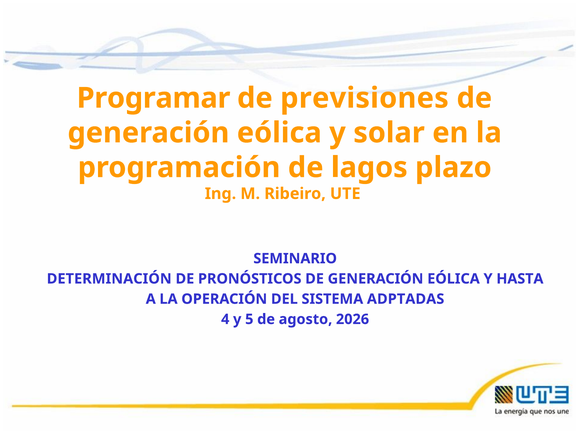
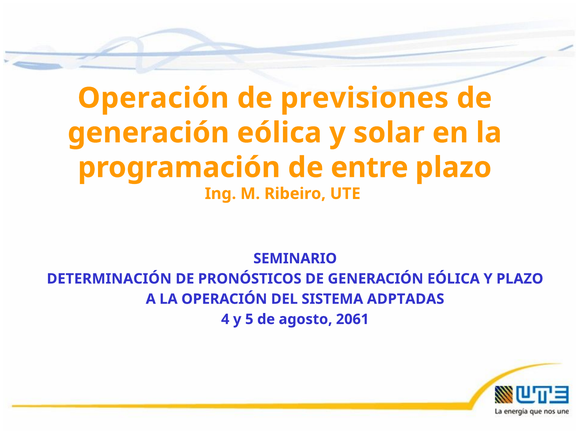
Programar: Programar -> Operación (153, 98)
lagos: lagos -> entre (369, 168)
Y HASTA: HASTA -> PLAZO (520, 279)
2026: 2026 -> 2061 (353, 319)
